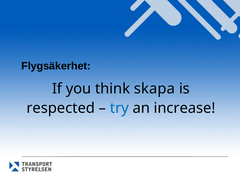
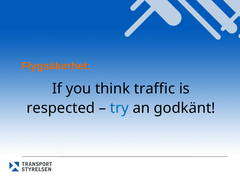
Flygsäkerhet colour: black -> orange (56, 66)
skapa: skapa -> traffic (154, 89)
increase: increase -> godkänt (185, 108)
